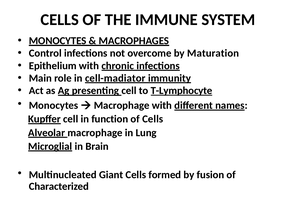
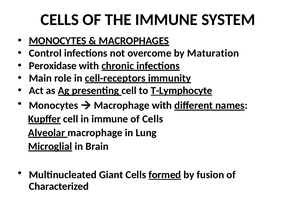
Epithelium: Epithelium -> Peroxidase (53, 66)
cell-madiator: cell-madiator -> cell-receptors (115, 78)
in function: function -> immune (110, 119)
formed underline: none -> present (165, 175)
